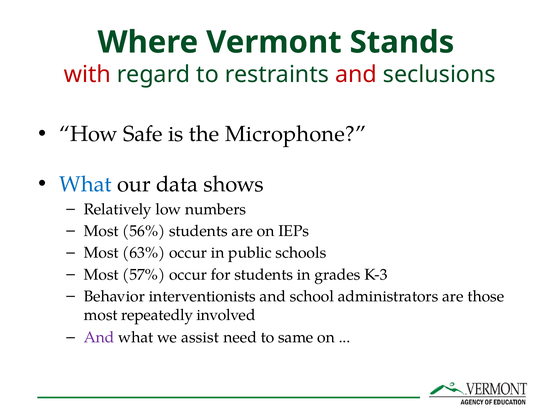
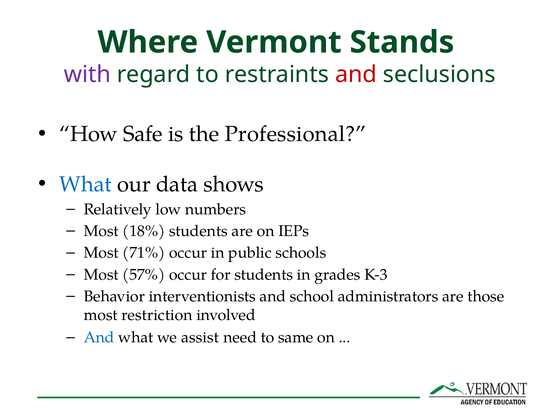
with colour: red -> purple (87, 74)
Microphone: Microphone -> Professional (296, 134)
56%: 56% -> 18% (144, 231)
63%: 63% -> 71% (144, 253)
repeatedly: repeatedly -> restriction (157, 315)
And colour: purple -> blue (99, 337)
